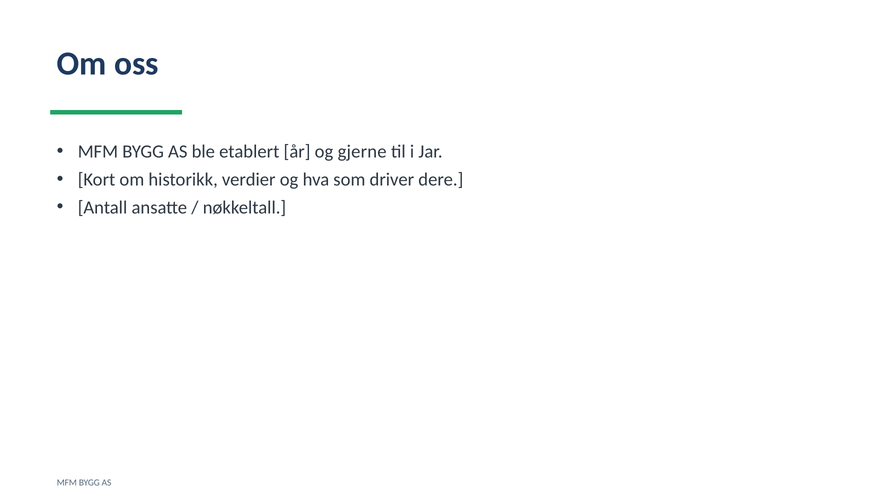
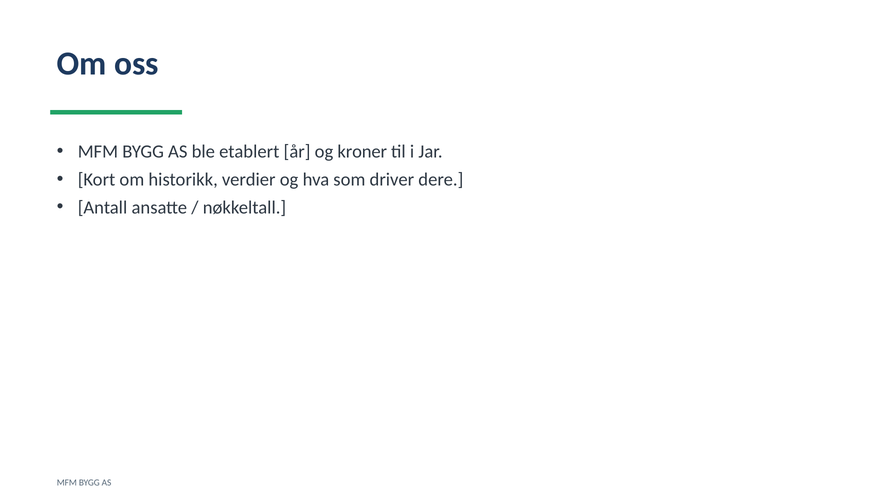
gjerne: gjerne -> kroner (362, 151)
